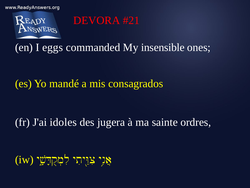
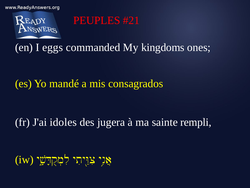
DEVORA: DEVORA -> PEUPLES (97, 20)
insensible: insensible -> kingdoms (163, 47)
ordres: ordres -> rempli (196, 122)
